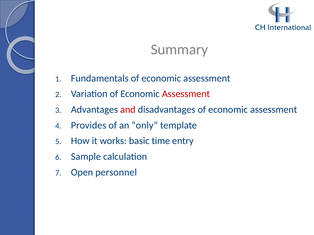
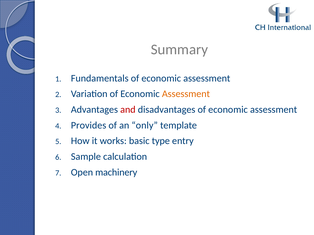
Assessment colour: red -> orange (186, 94)
time: time -> type (161, 141)
personnel: personnel -> machinery (116, 173)
